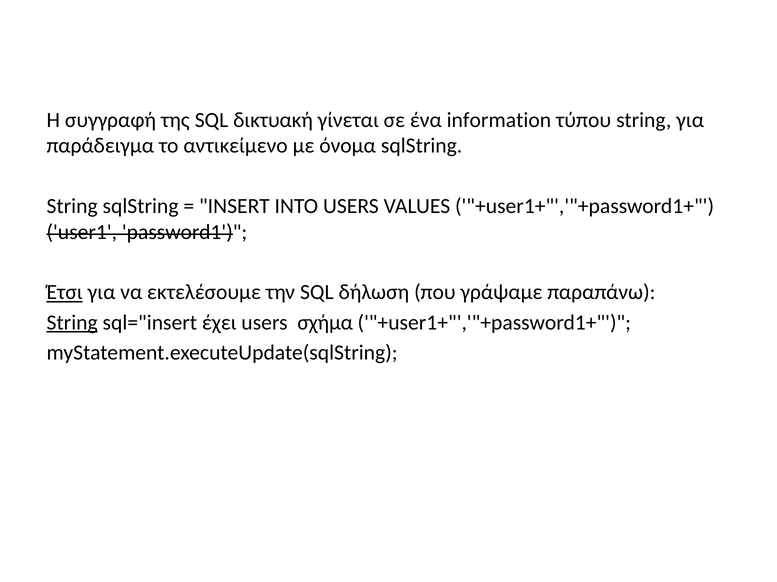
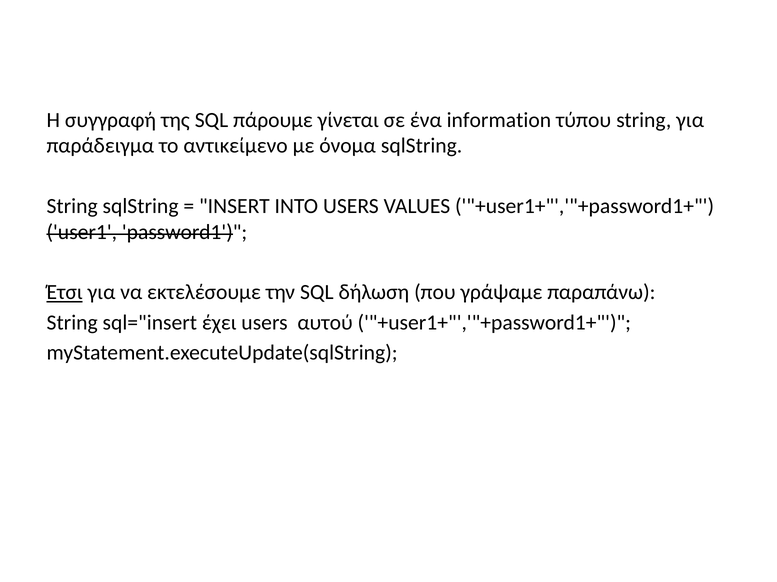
δικτυακή: δικτυακή -> πάρουμε (273, 120)
String underline: present -> none (72, 323)
σχήμα: σχήμα -> αυτού (325, 323)
